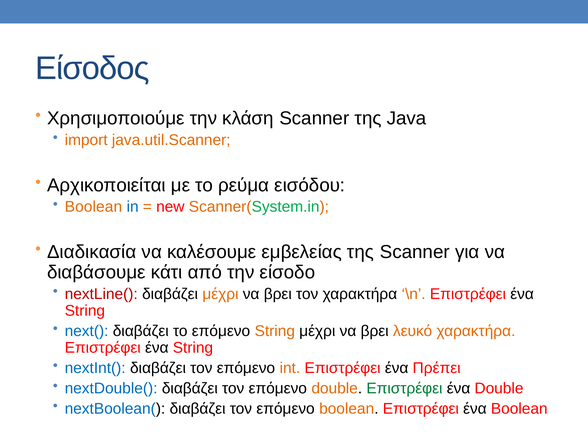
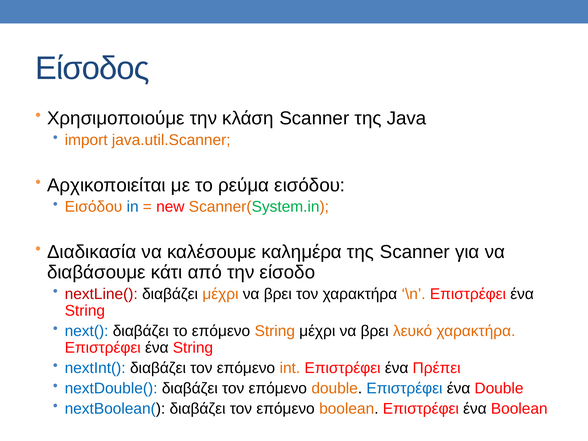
Boolean: Boolean -> Εισόδου (93, 207)
εμβελείας: εμβελείας -> καλημέρα (302, 252)
Επιστρέφει colour: green -> blue (404, 388)
